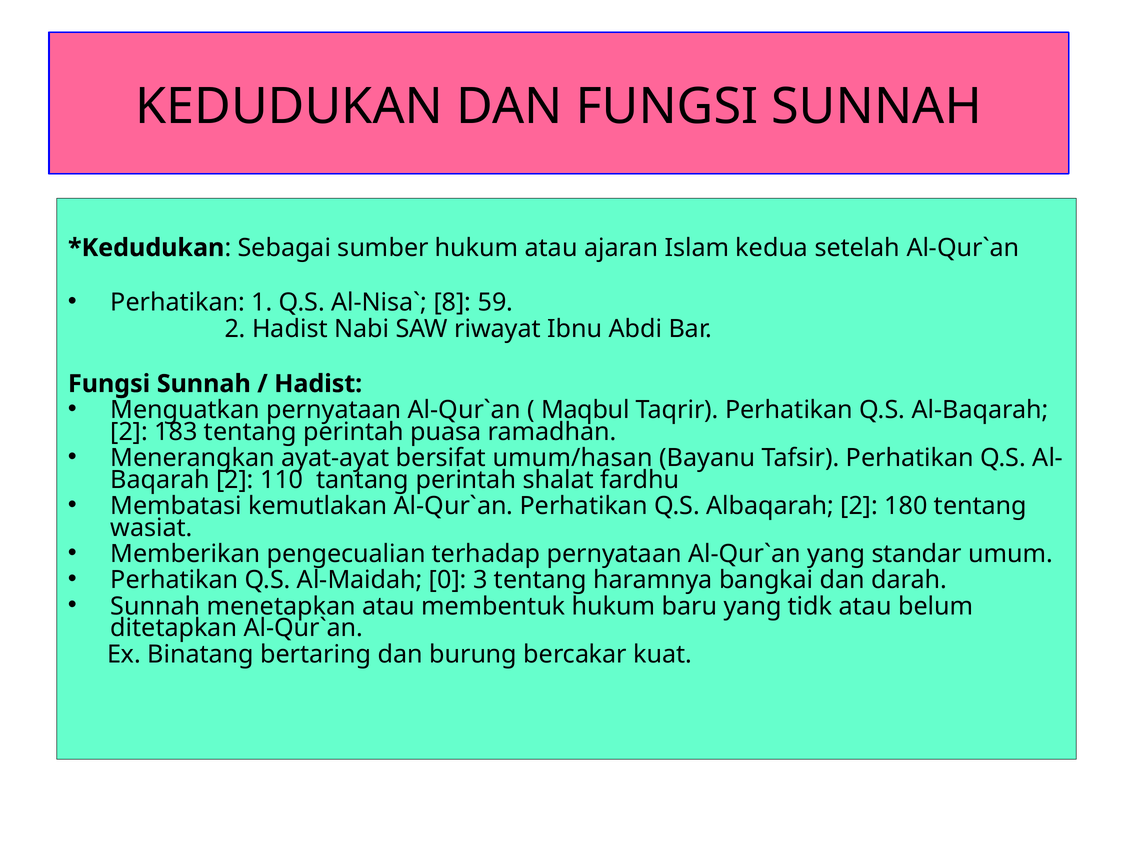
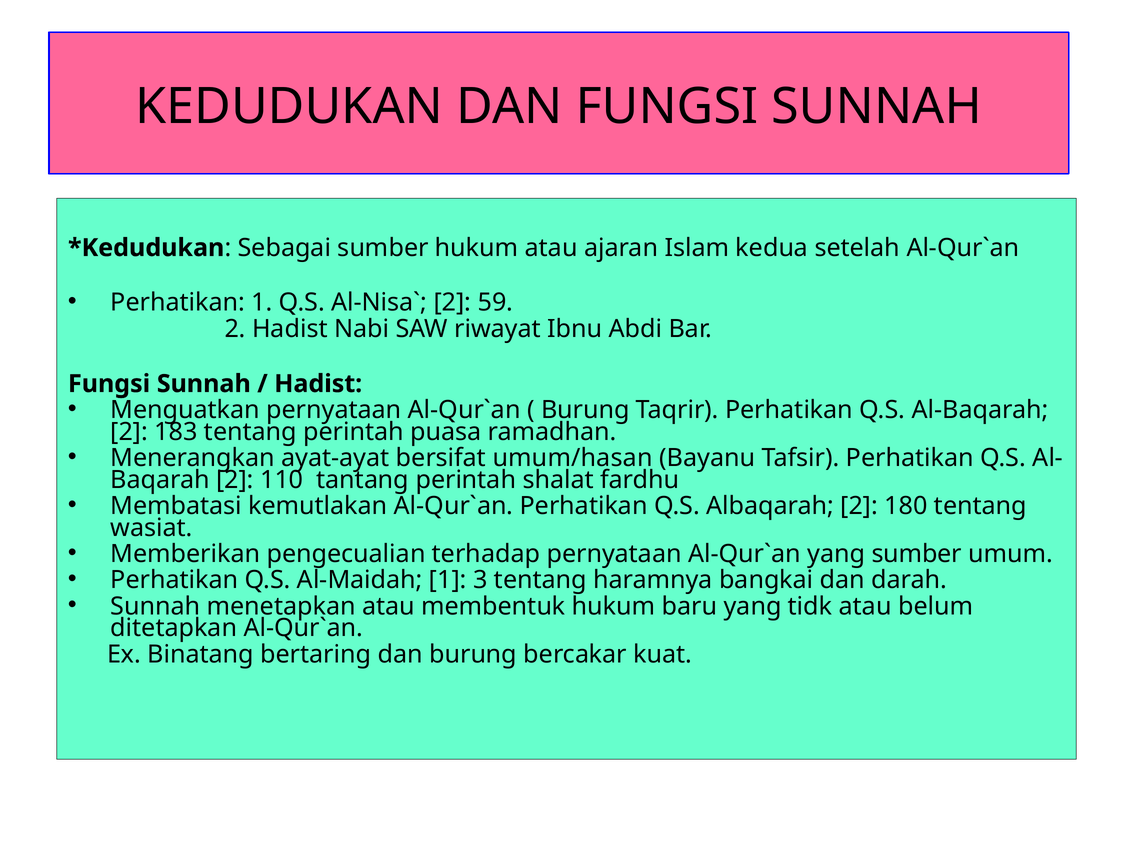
8: 8 -> 2 (452, 303)
Maqbul: Maqbul -> Burung (585, 410)
yang standar: standar -> sumber (917, 554)
Al-Maidah 0: 0 -> 1 (448, 580)
